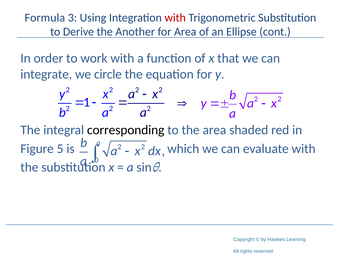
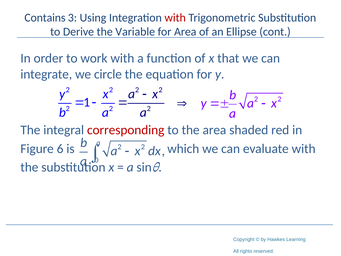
Formula: Formula -> Contains (45, 18)
Another: Another -> Variable (135, 32)
corresponding colour: black -> red (126, 130)
5: 5 -> 6 (60, 149)
